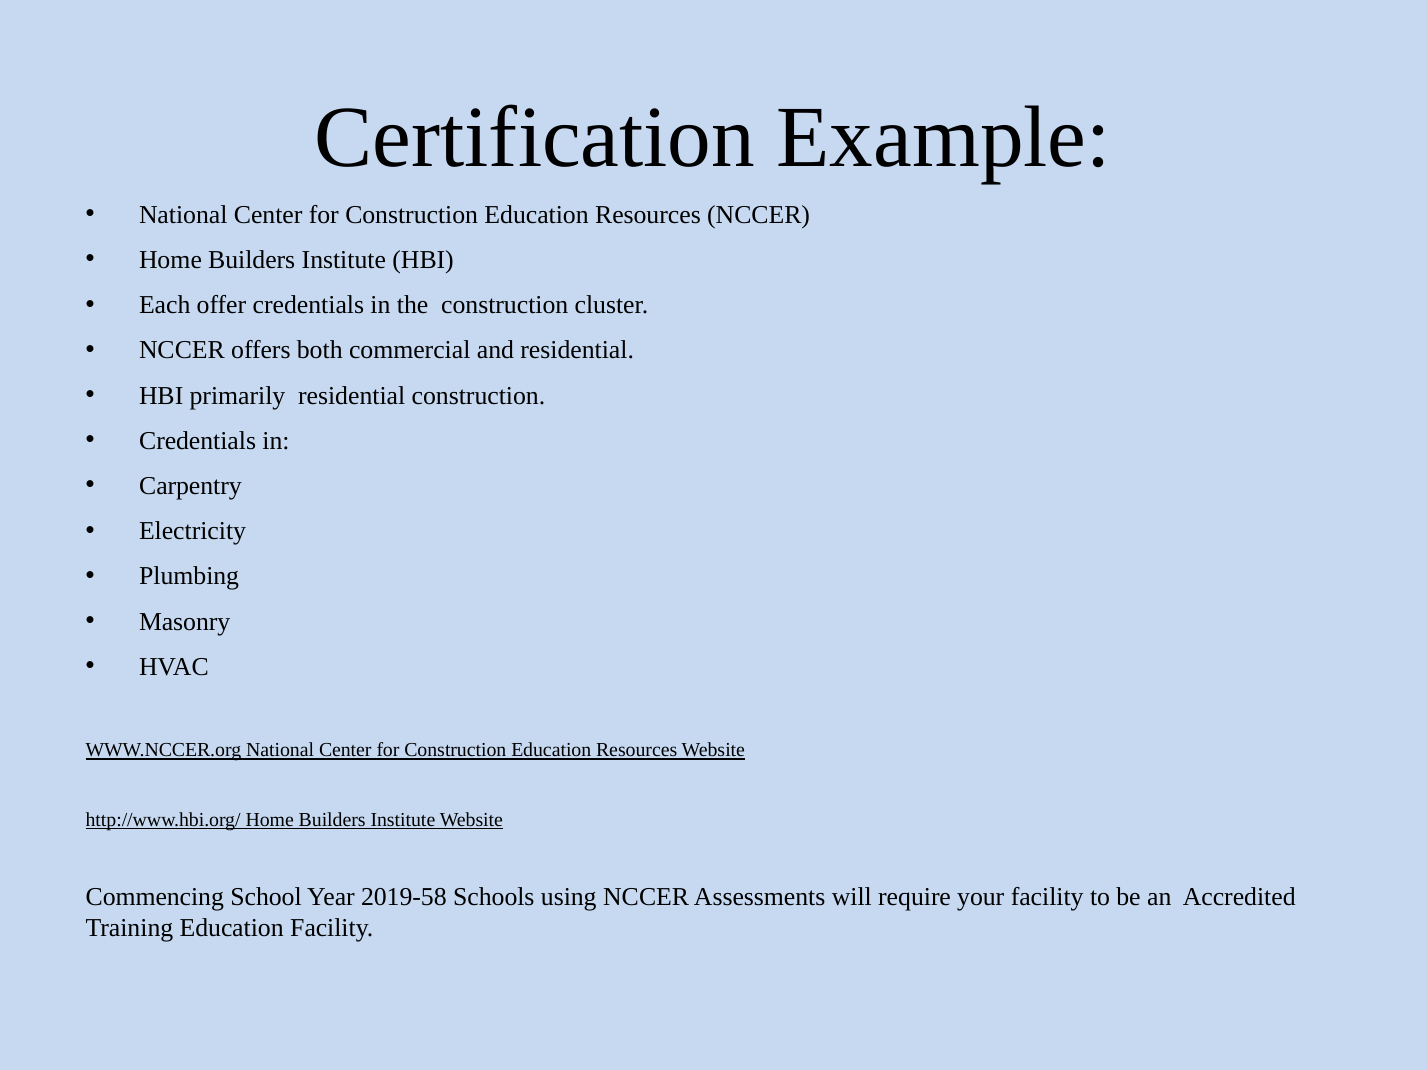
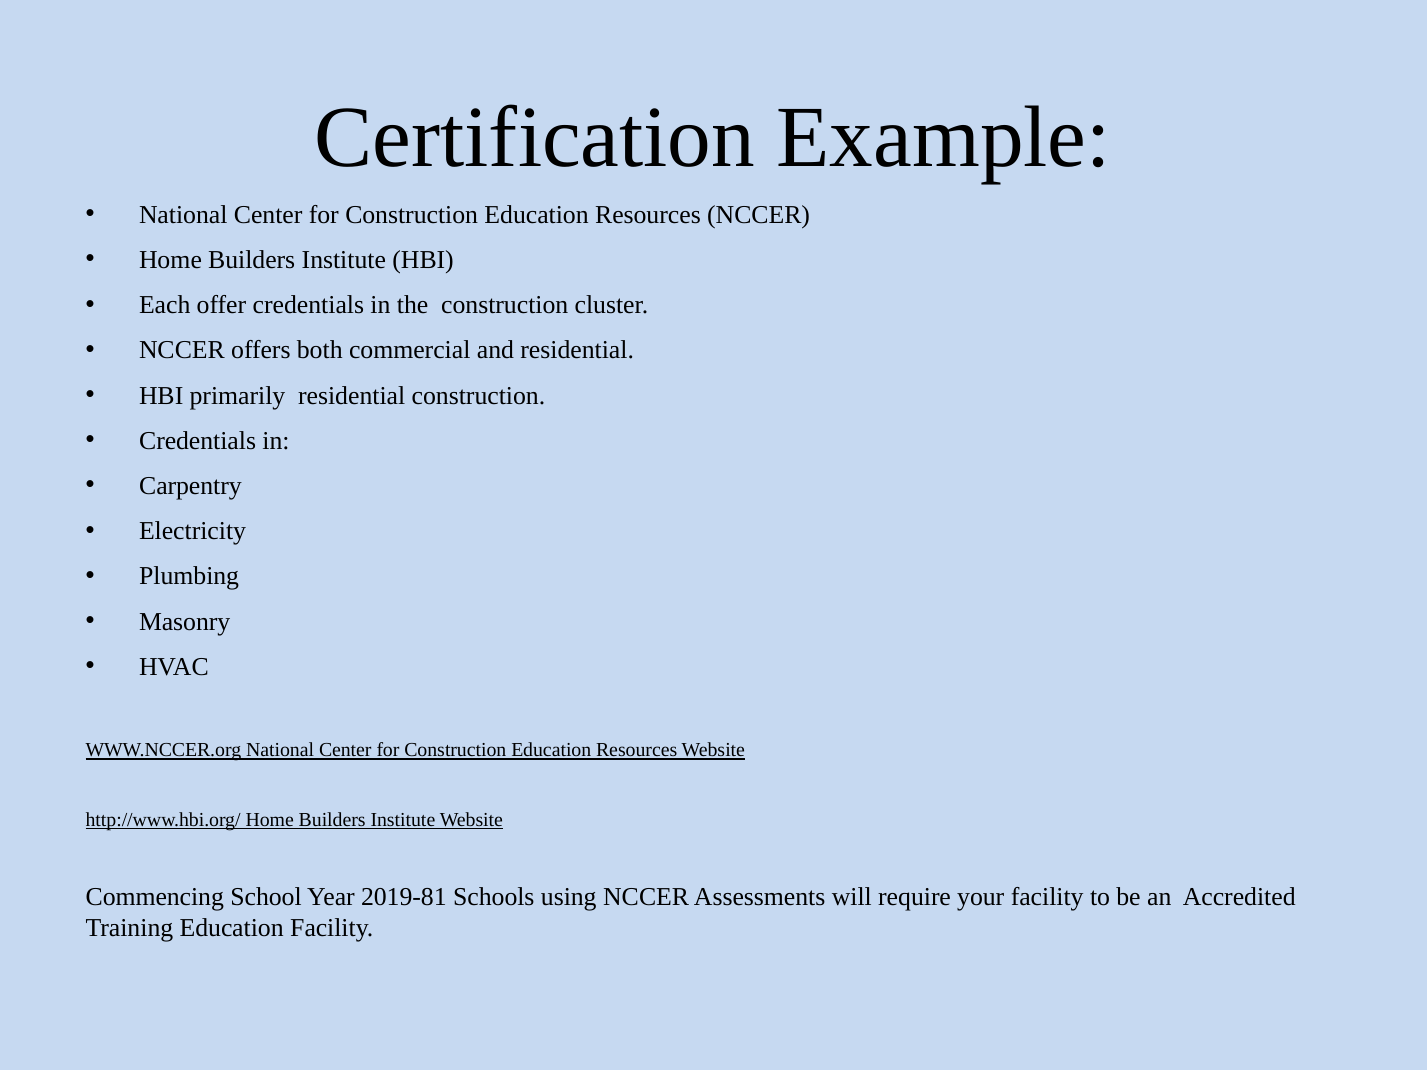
2019-58: 2019-58 -> 2019-81 (404, 897)
